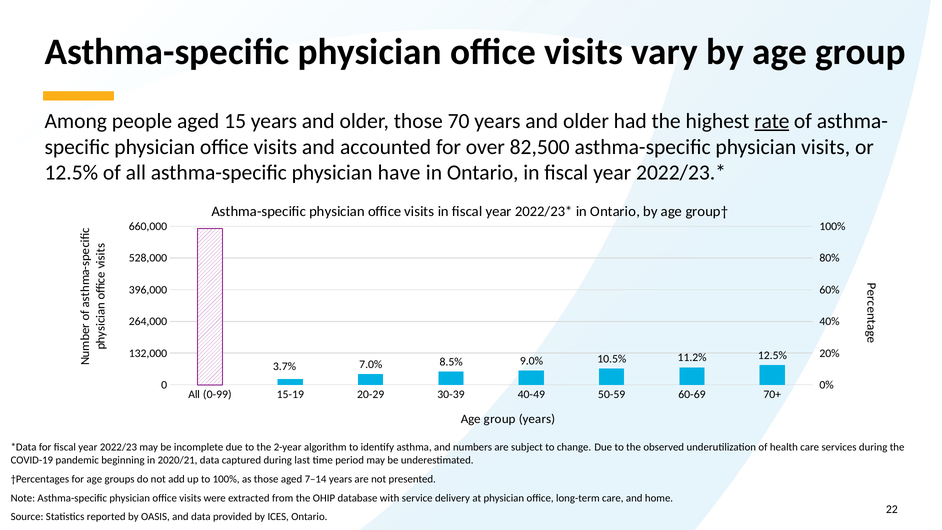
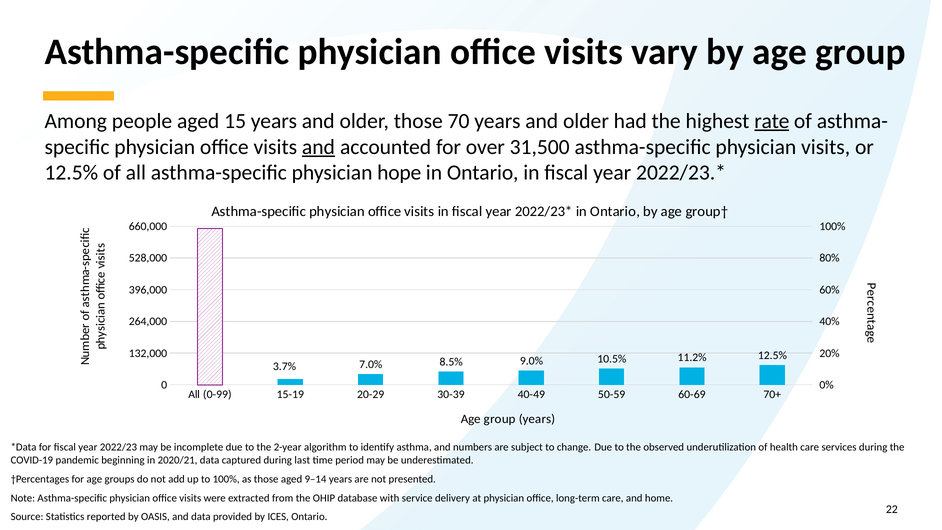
and underline: none -> present (318, 147)
82,500: 82,500 -> 31,500 (540, 147)
have: have -> hope (399, 173)
7–14: 7–14 -> 9–14 (316, 479)
